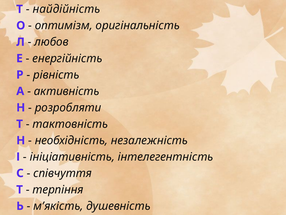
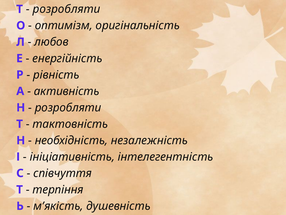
найдійність: найдійність -> розробляти (67, 9)
